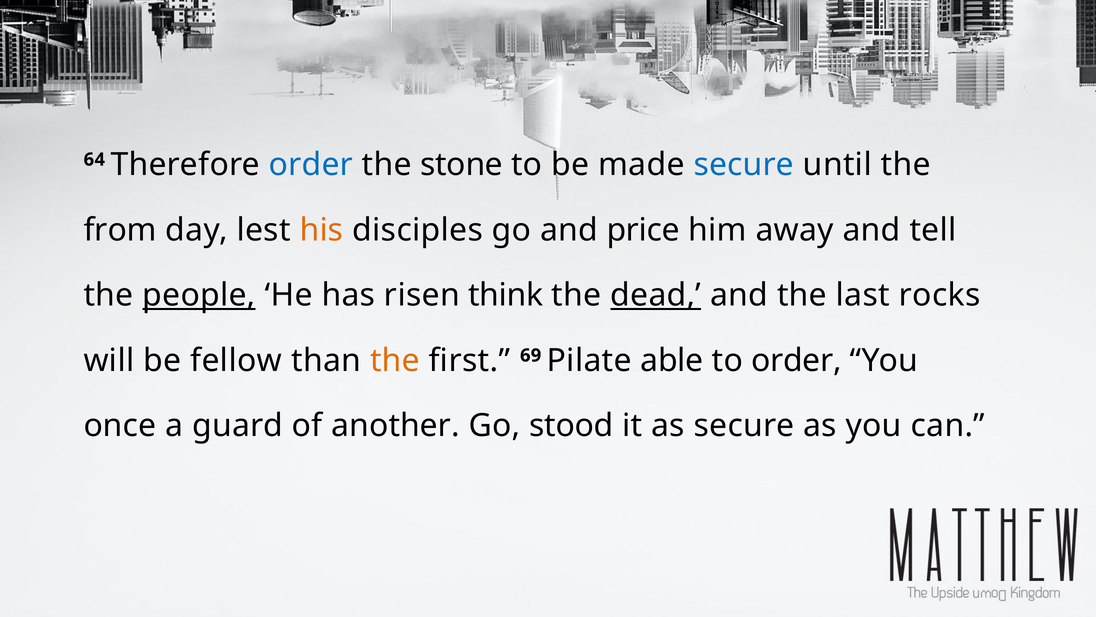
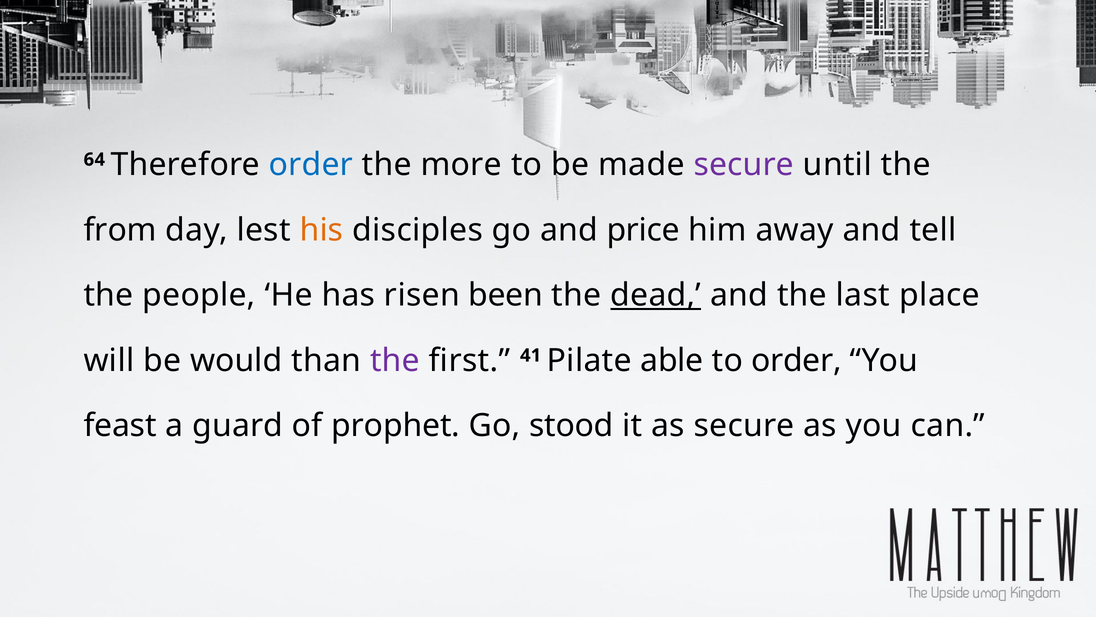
stone: stone -> more (461, 165)
secure colour: blue -> purple (744, 165)
people underline: present -> none (199, 295)
think: think -> been (506, 295)
rocks: rocks -> place (940, 295)
fellow: fellow -> would (236, 360)
the colour: orange -> purple (395, 360)
69: 69 -> 41 (531, 355)
once: once -> feast (120, 426)
another: another -> prophet (396, 426)
